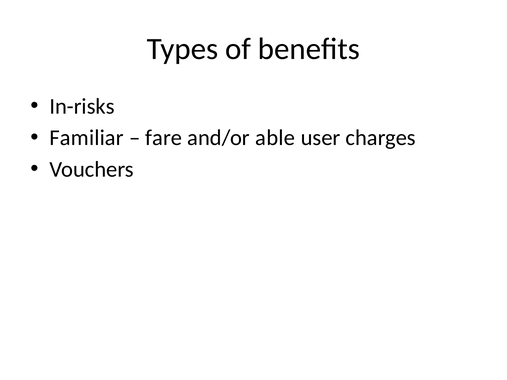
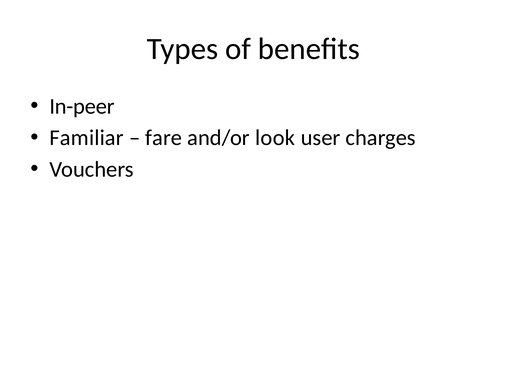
In-risks: In-risks -> In-peer (82, 106)
able: able -> look (275, 138)
